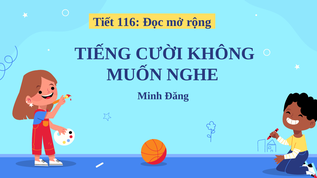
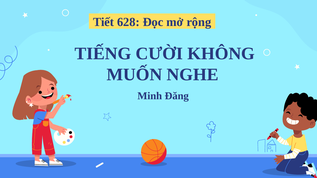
116: 116 -> 628 (128, 22)
